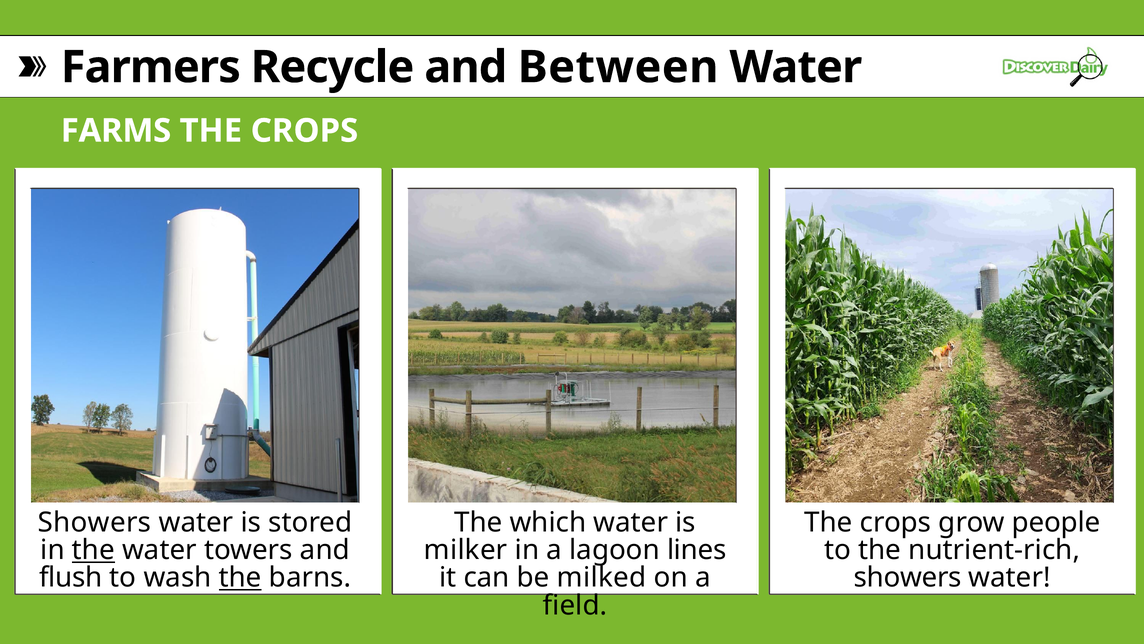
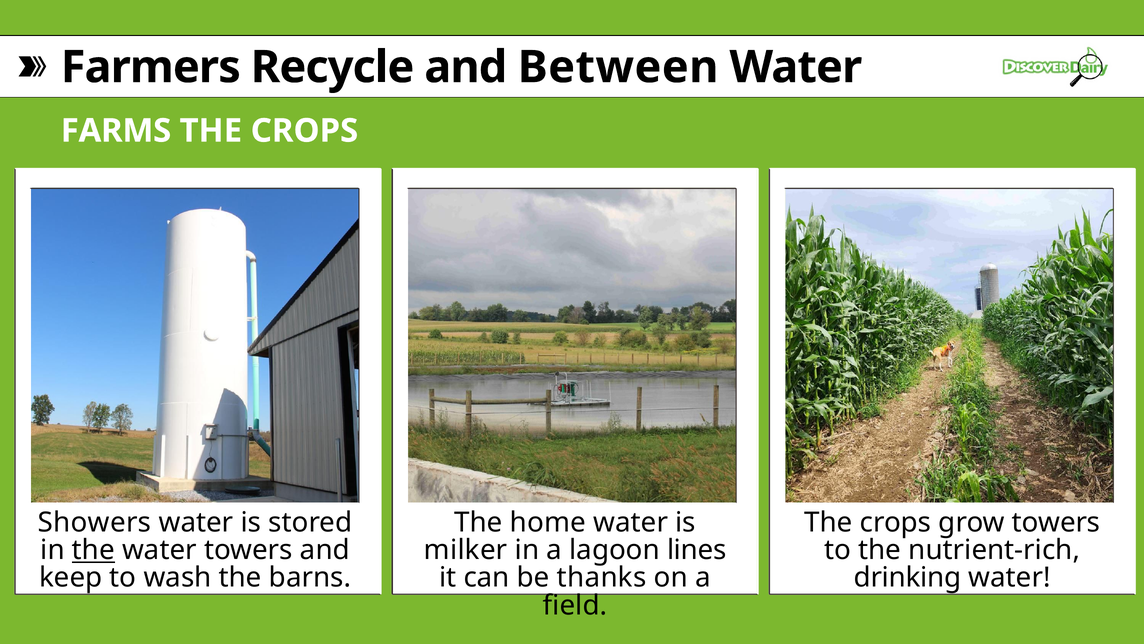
which: which -> home (548, 522)
grow people: people -> towers (1056, 522)
flush: flush -> keep (71, 577)
the underline: present -> none (240, 577)
milked: milked -> thanks (602, 577)
showers: showers -> drinking (908, 577)
